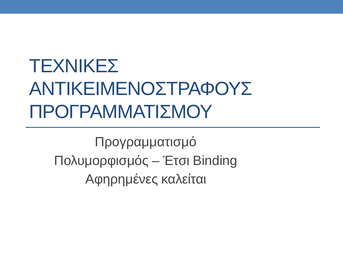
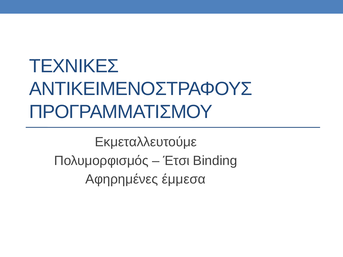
Προγραμματισμό: Προγραμματισμό -> Εκμεταλλευτούμε (146, 142)
καλείται: καλείται -> έμμεσα (184, 179)
